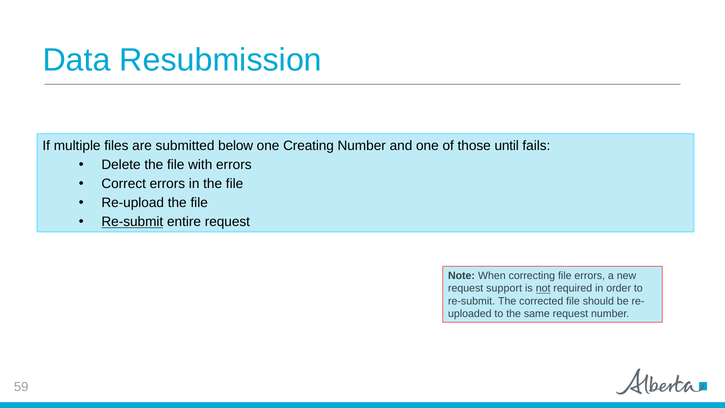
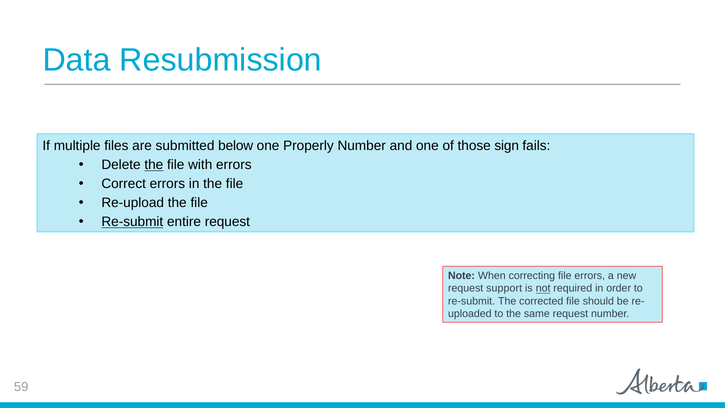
Creating: Creating -> Properly (308, 146)
until: until -> sign (507, 146)
the underline: none -> present (154, 165)
